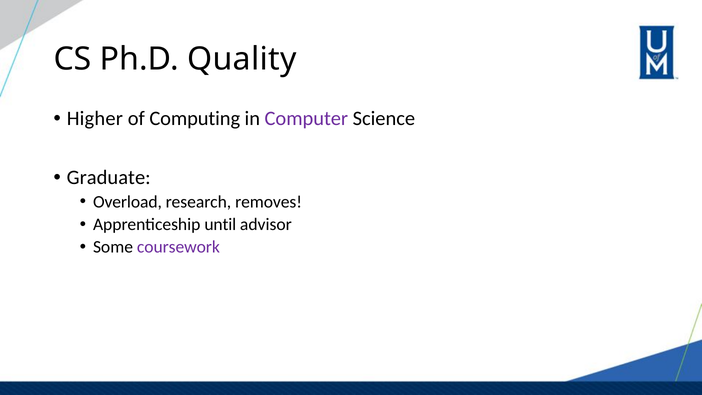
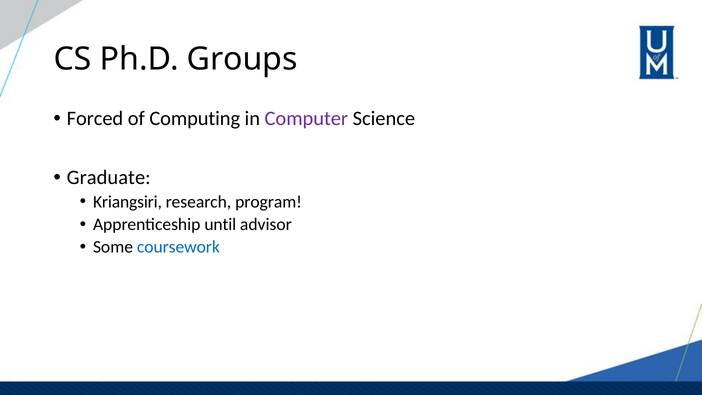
Quality: Quality -> Groups (242, 59)
Higher: Higher -> Forced (95, 119)
Overload: Overload -> Kriangsiri (127, 202)
removes: removes -> program (269, 202)
coursework colour: purple -> blue (178, 247)
